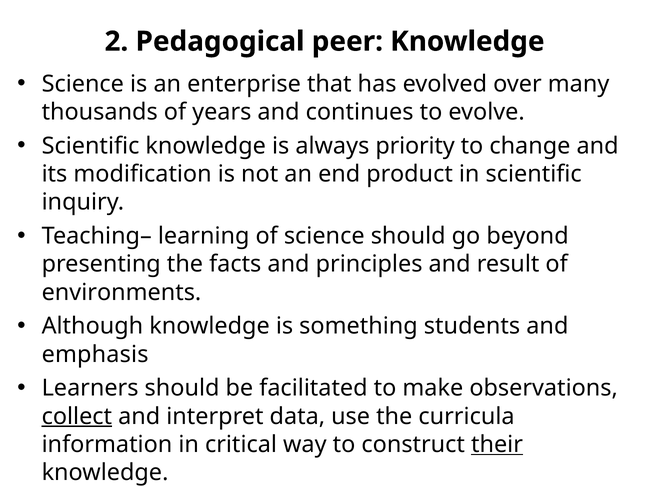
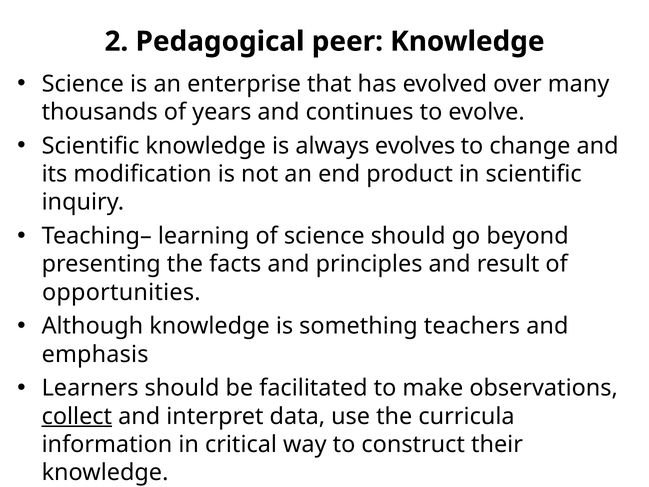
priority: priority -> evolves (415, 146)
environments: environments -> opportunities (121, 292)
students: students -> teachers (472, 326)
their underline: present -> none (497, 444)
